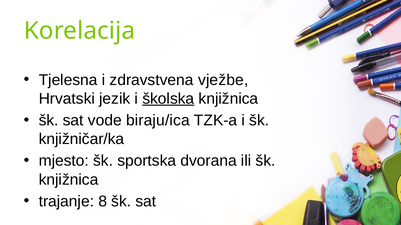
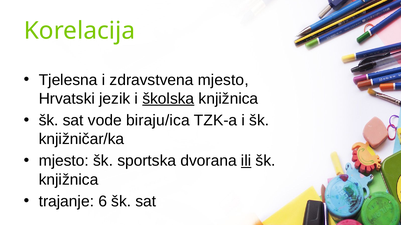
zdravstvena vježbe: vježbe -> mjesto (223, 80)
ili underline: none -> present (246, 161)
8: 8 -> 6 (103, 202)
